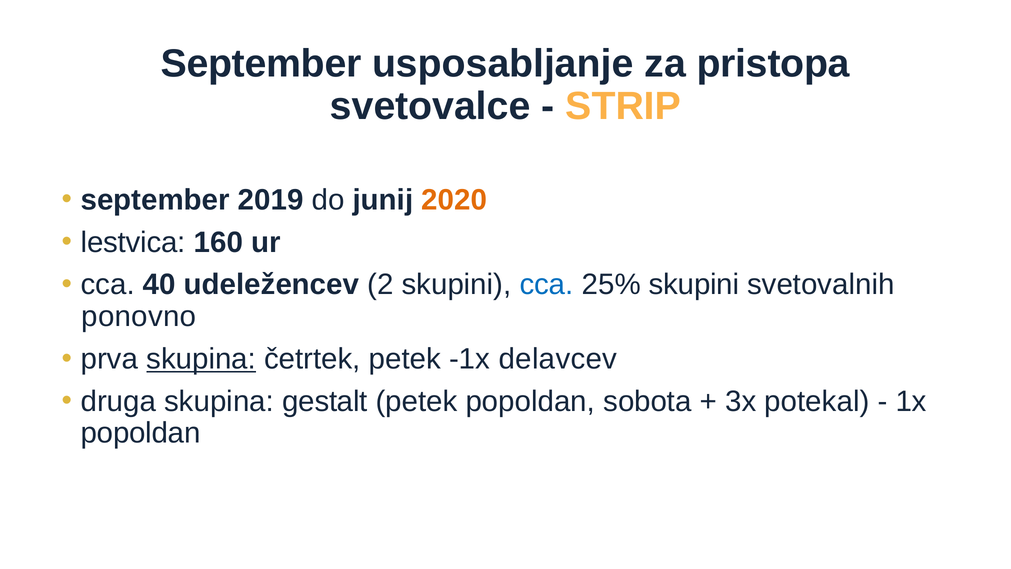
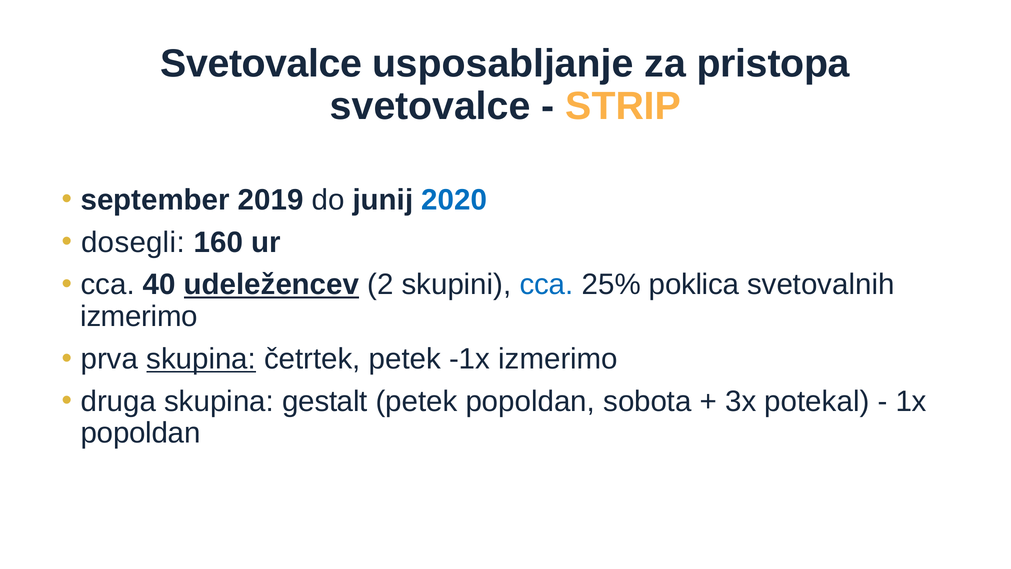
September: September -> Svetovalce (261, 64)
2020 colour: orange -> blue (454, 200)
lestvica: lestvica -> dosegli (133, 242)
udeležencev underline: none -> present (271, 285)
25% skupini: skupini -> poklica (694, 285)
ponovno: ponovno -> izmerimo (139, 316)
-1x delavcev: delavcev -> izmerimo (558, 359)
